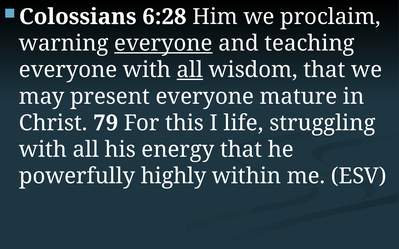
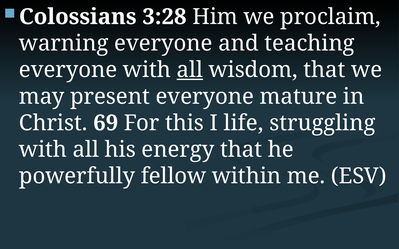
6:28: 6:28 -> 3:28 (164, 17)
everyone underline: present -> none (163, 43)
79: 79 -> 69 (106, 123)
highly: highly -> fellow (174, 176)
